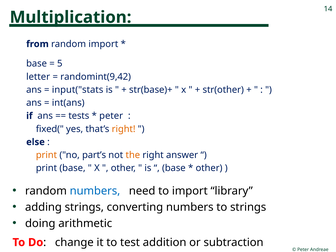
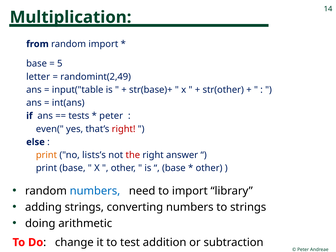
randomint(9,42: randomint(9,42 -> randomint(2,49 (96, 77)
input("stats: input("stats -> input("table (78, 90)
fixed(: fixed( -> even( (50, 129)
right colour: orange -> red (124, 129)
part’s: part’s -> lists’s (94, 155)
the colour: orange -> red (133, 155)
